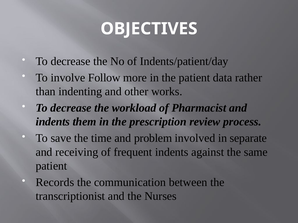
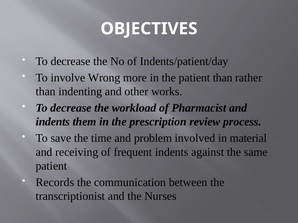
Follow: Follow -> Wrong (104, 78)
patient data: data -> than (223, 78)
separate: separate -> material (248, 138)
